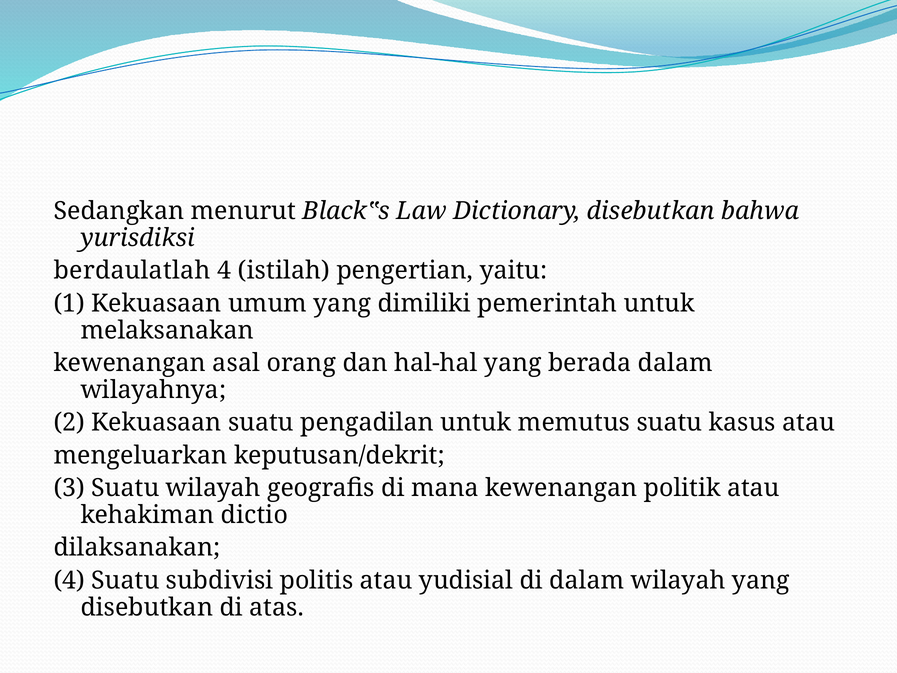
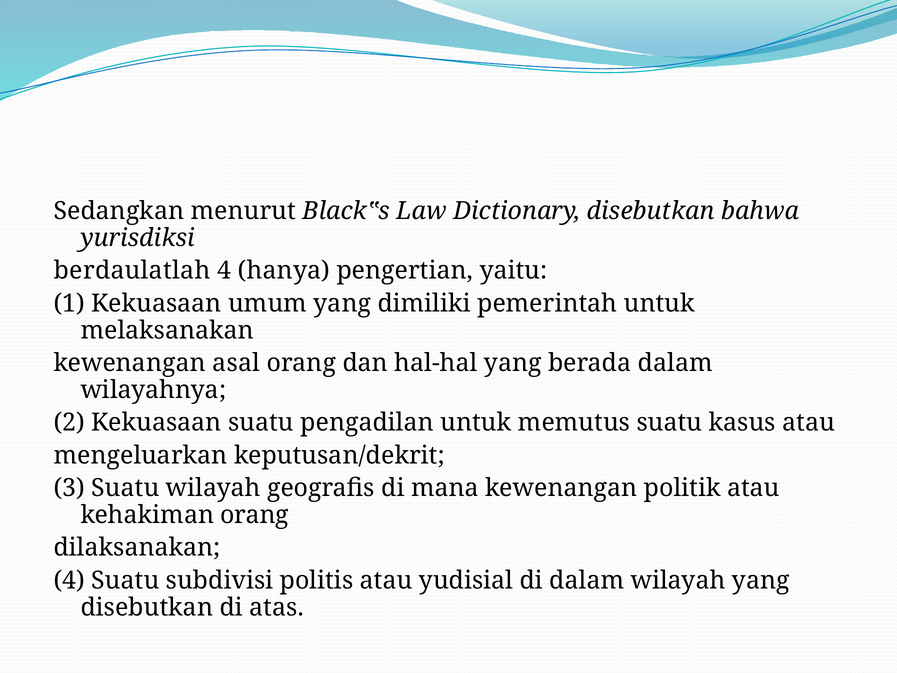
istilah: istilah -> hanya (284, 271)
kehakiman dictio: dictio -> orang (254, 515)
